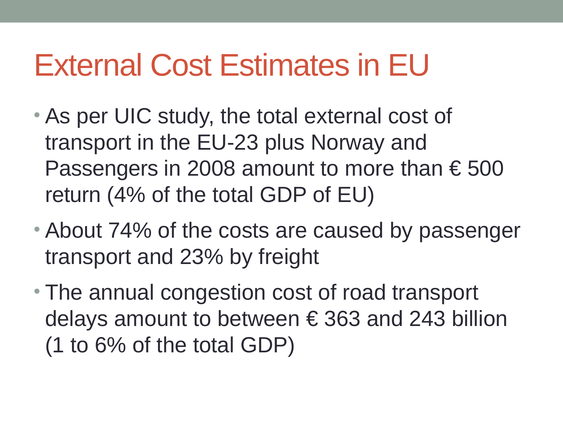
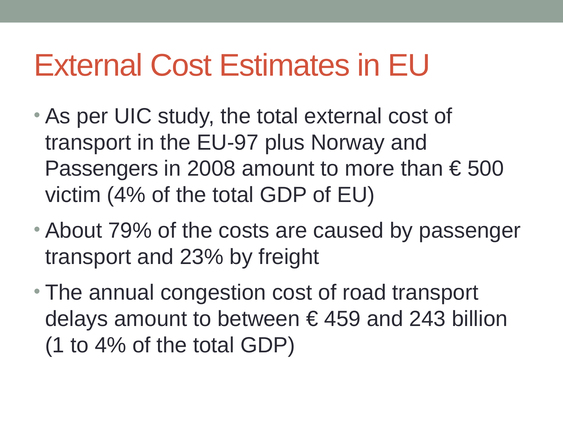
EU-23: EU-23 -> EU-97 (228, 142)
return: return -> victim (73, 195)
74%: 74% -> 79% (130, 230)
363: 363 -> 459 (343, 318)
to 6%: 6% -> 4% (111, 344)
